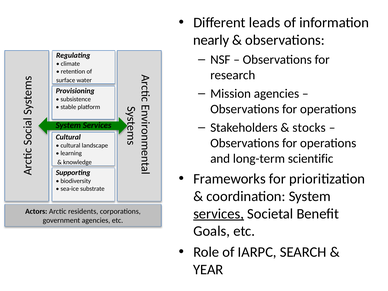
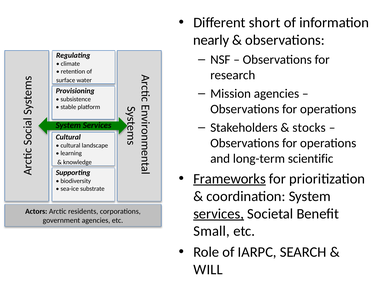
leads: leads -> short (265, 23)
Frameworks underline: none -> present (230, 179)
Goals: Goals -> Small (212, 231)
YEAR: YEAR -> WILL (208, 270)
